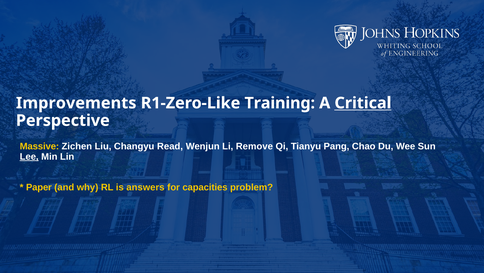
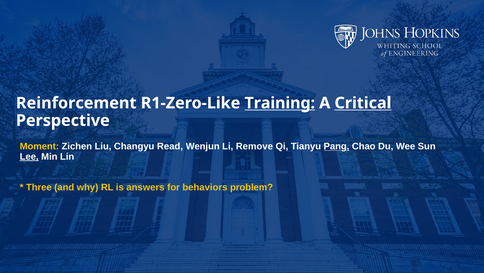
Improvements: Improvements -> Reinforcement (76, 103)
Training underline: none -> present (280, 103)
Massive: Massive -> Moment (39, 146)
Pang underline: none -> present (336, 146)
Paper: Paper -> Three (39, 187)
capacities: capacities -> behaviors (205, 187)
